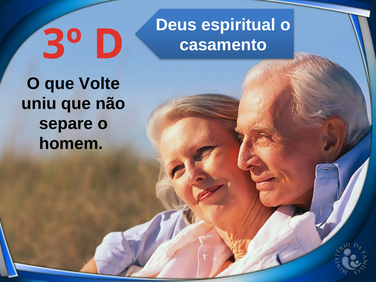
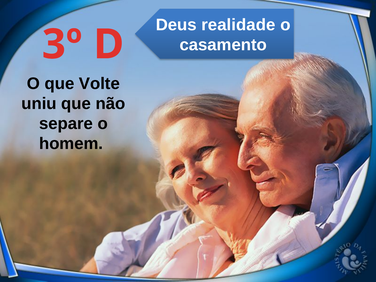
espiritual: espiritual -> realidade (238, 25)
